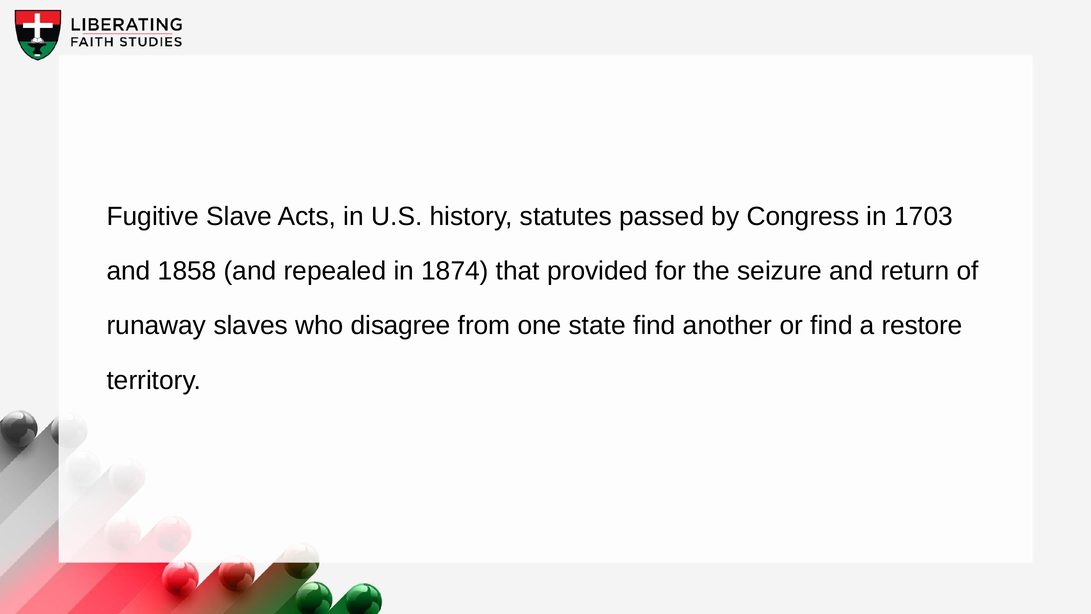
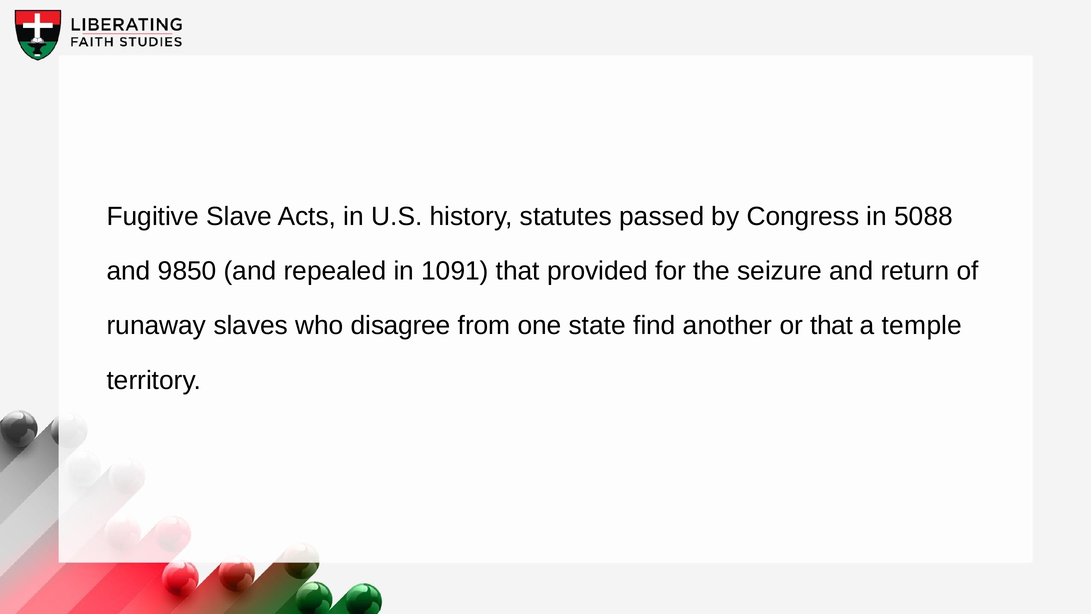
1703: 1703 -> 5088 (924, 216)
1858: 1858 -> 9850 (187, 271)
1874: 1874 -> 1091 (455, 271)
or find: find -> that (832, 326)
restore: restore -> temple (922, 326)
